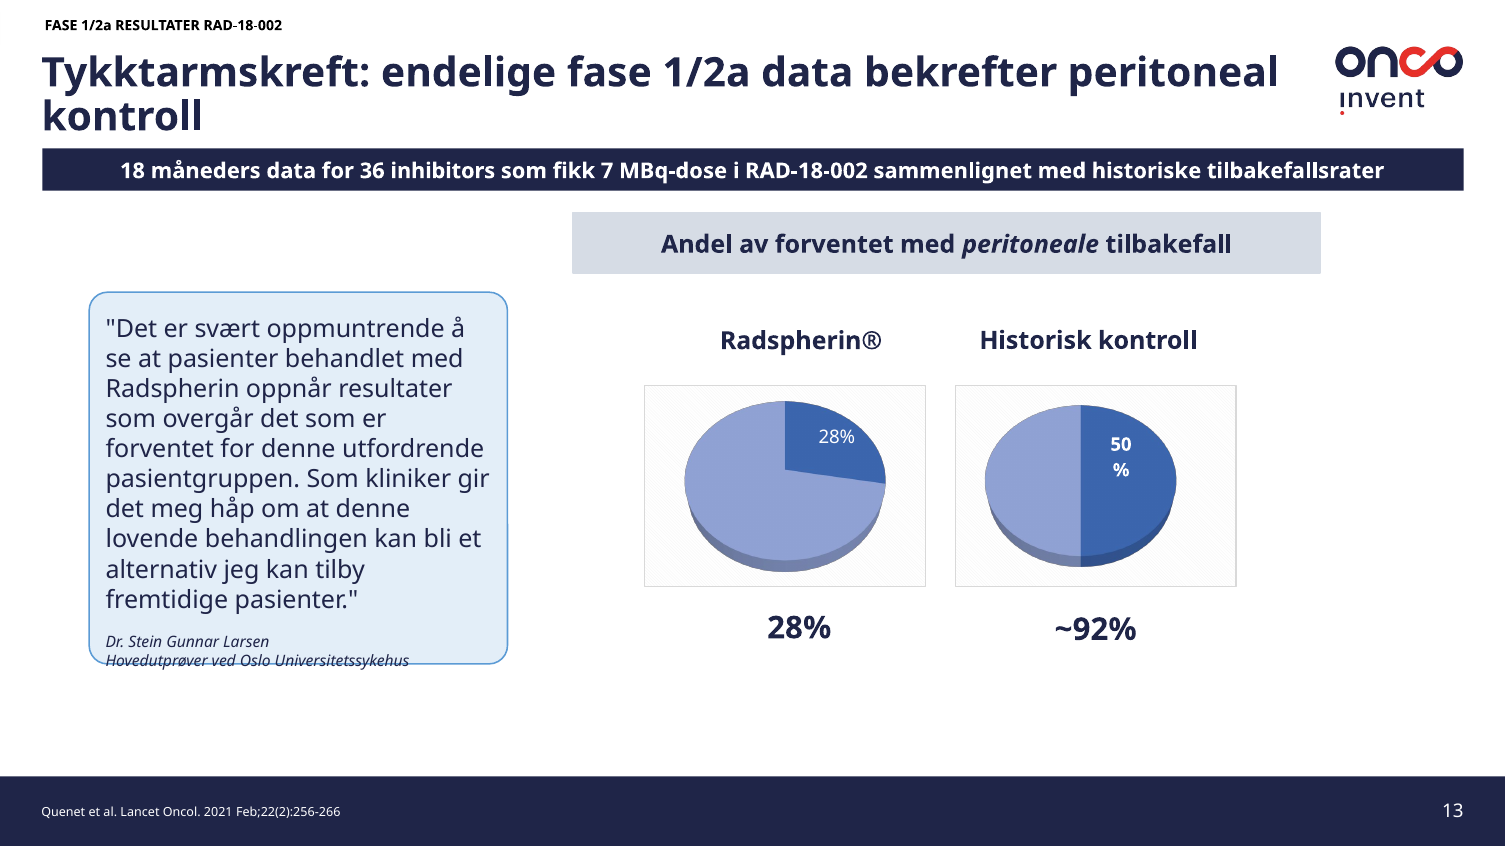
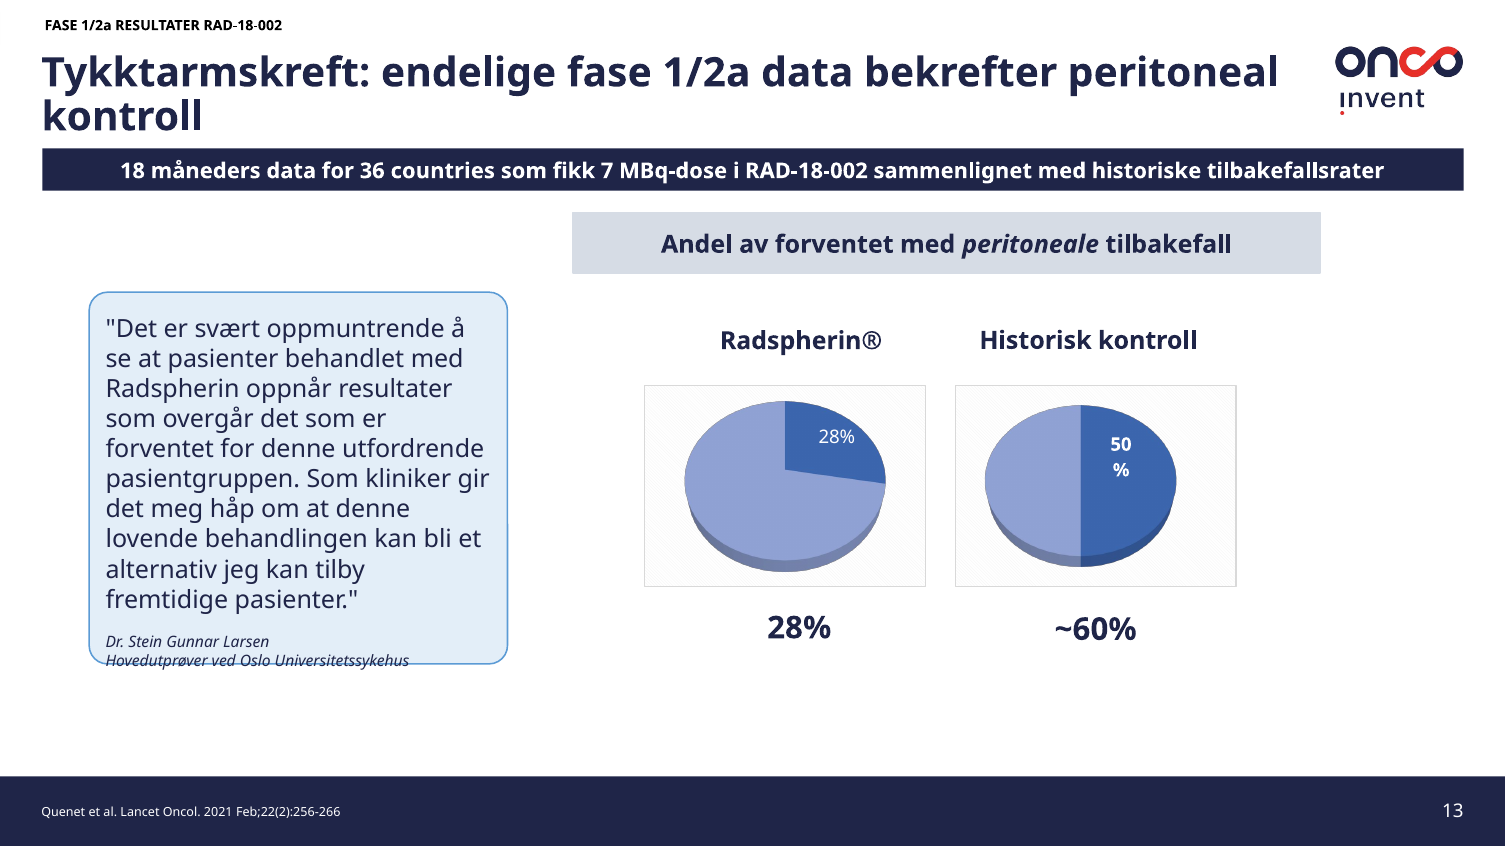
inhibitors: inhibitors -> countries (443, 171)
~92%: ~92% -> ~60% (1096, 630)
